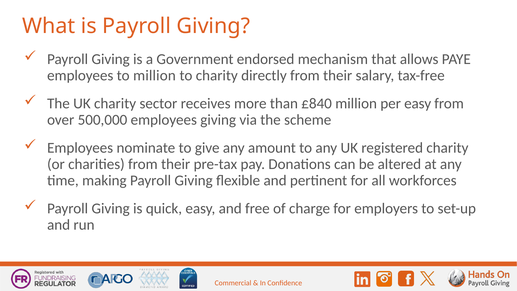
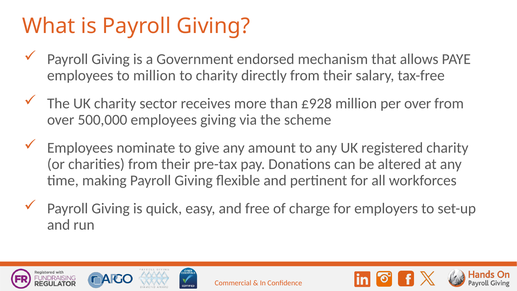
£840: £840 -> £928 (317, 104)
per easy: easy -> over (418, 104)
